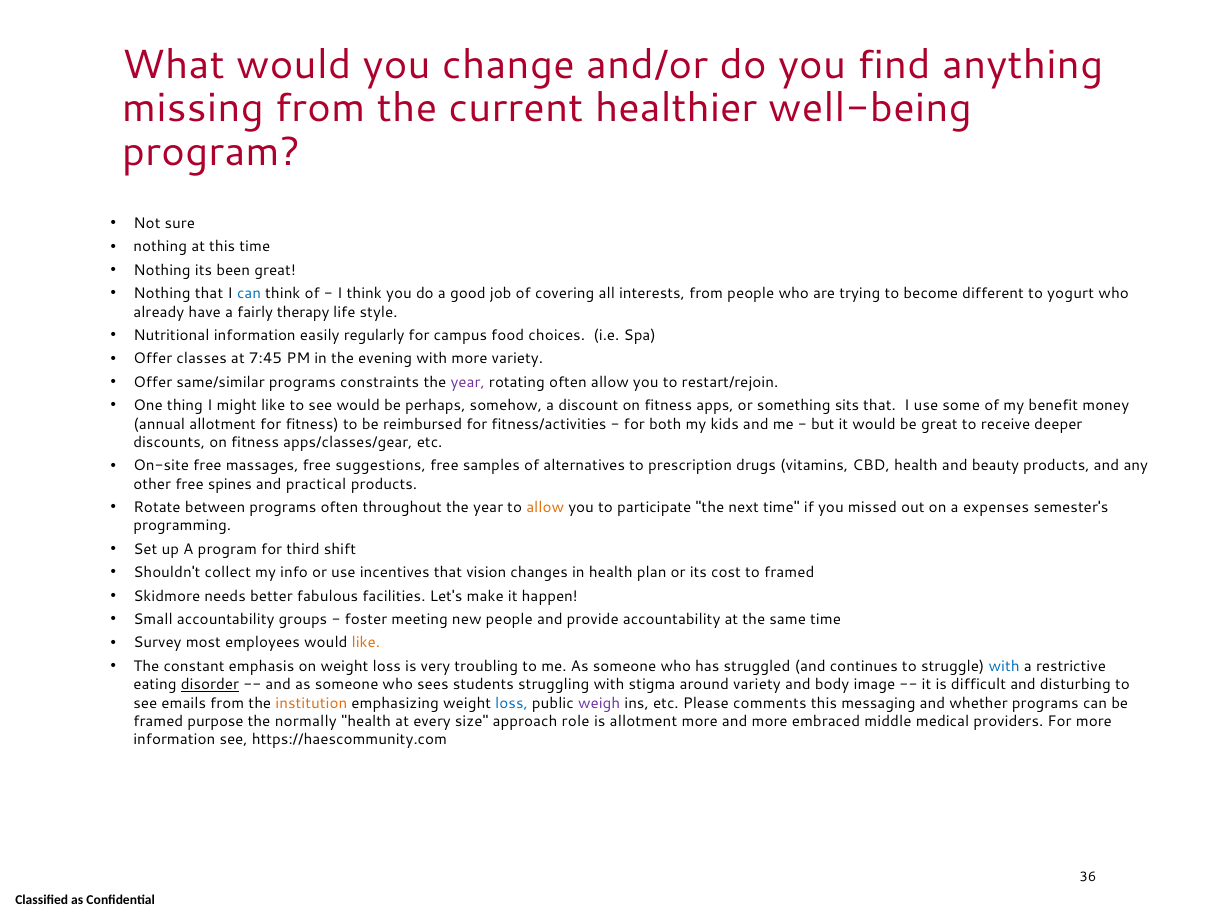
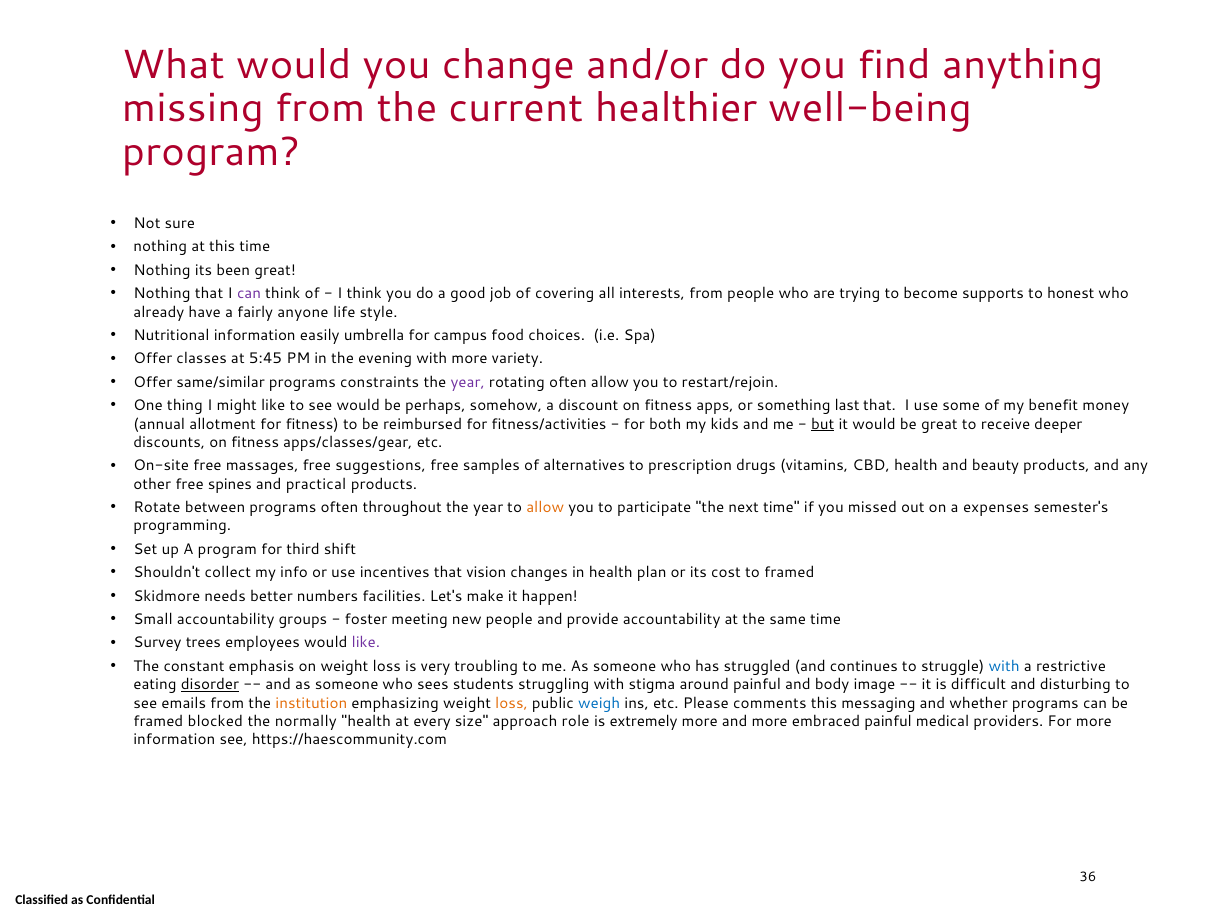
can colour: blue -> purple (249, 294)
different: different -> supports (993, 294)
yogurt: yogurt -> honest (1071, 294)
therapy: therapy -> anyone (303, 312)
regularly: regularly -> umbrella (374, 335)
7:45: 7:45 -> 5:45 (265, 359)
sits: sits -> last (847, 405)
but underline: none -> present (823, 424)
fabulous: fabulous -> numbers (328, 596)
most: most -> trees (203, 643)
like colour: orange -> purple (366, 643)
around variety: variety -> painful (757, 684)
loss colour: blue -> orange (512, 703)
weigh colour: purple -> blue (599, 703)
purpose: purpose -> blocked (215, 721)
is allotment: allotment -> extremely (644, 721)
embraced middle: middle -> painful (888, 721)
